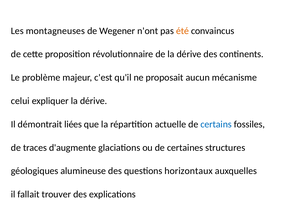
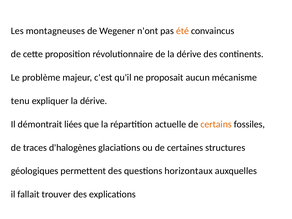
celui: celui -> tenu (20, 101)
certains colour: blue -> orange (216, 124)
d'augmente: d'augmente -> d'halogènes (73, 148)
alumineuse: alumineuse -> permettent (83, 171)
